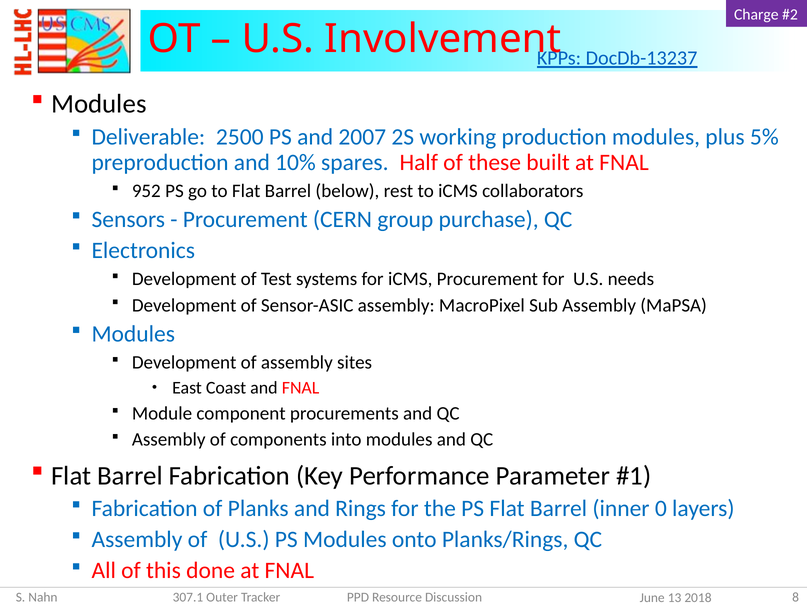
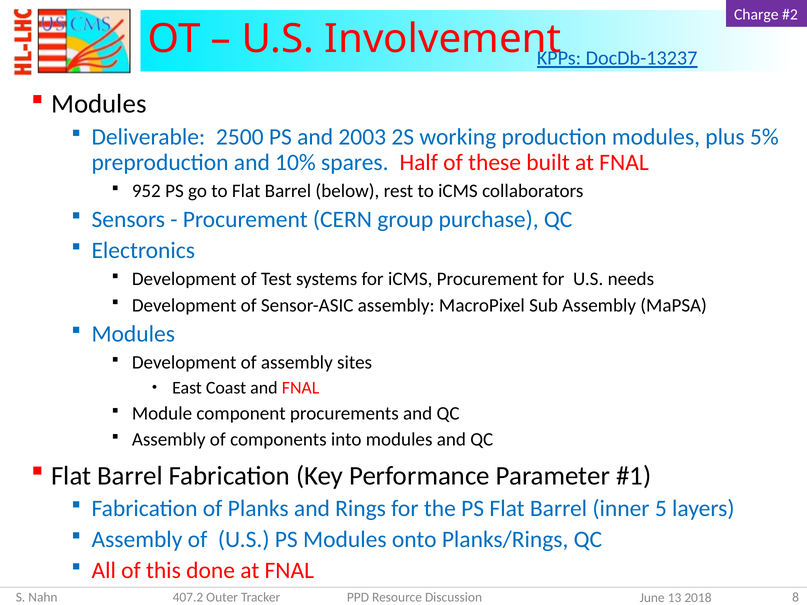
2007: 2007 -> 2003 (362, 137)
0: 0 -> 5 (661, 509)
307.1: 307.1 -> 407.2 (188, 598)
